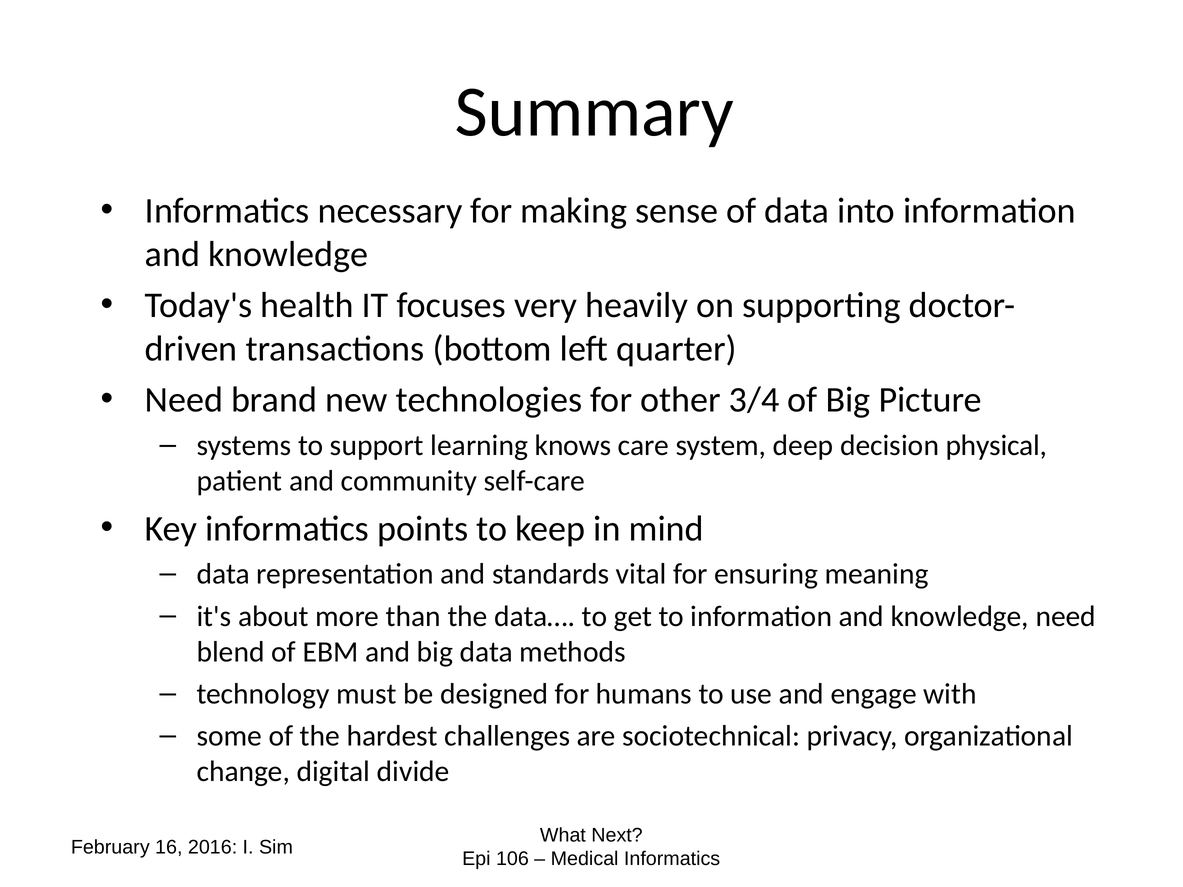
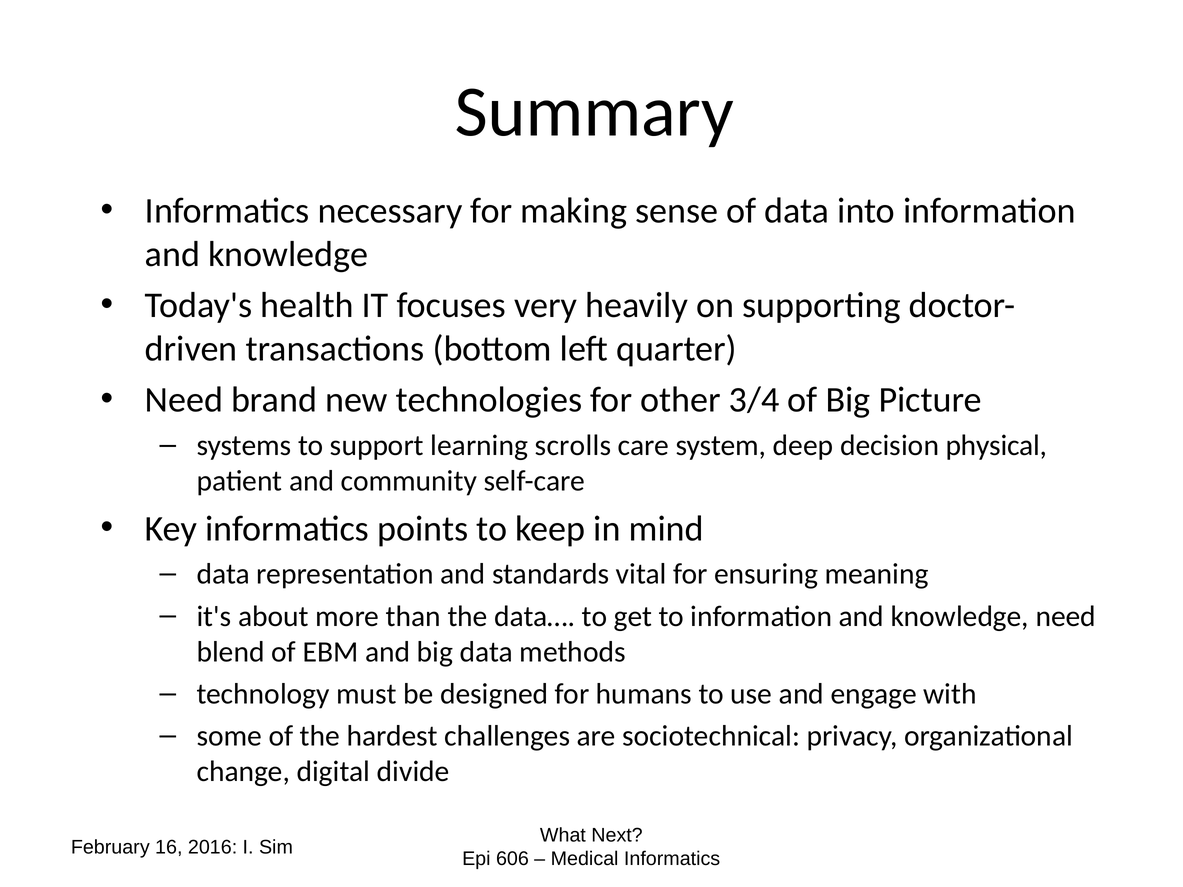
knows: knows -> scrolls (573, 446)
106: 106 -> 606 (512, 859)
